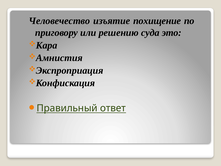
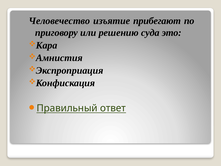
похищение: похищение -> прибегают (157, 21)
